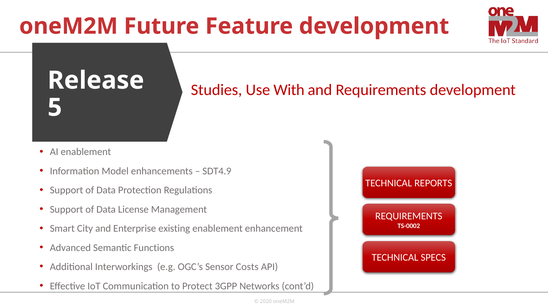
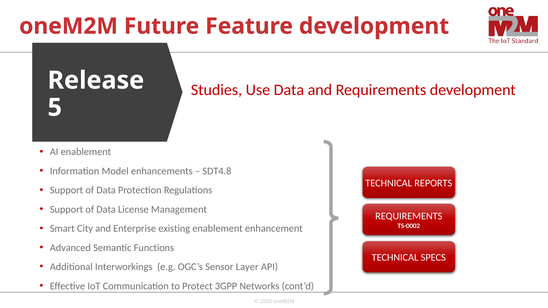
Use With: With -> Data (289, 90)
SDT4.9: SDT4.9 -> SDT4.8 (217, 171)
Costs: Costs -> Layer (247, 267)
